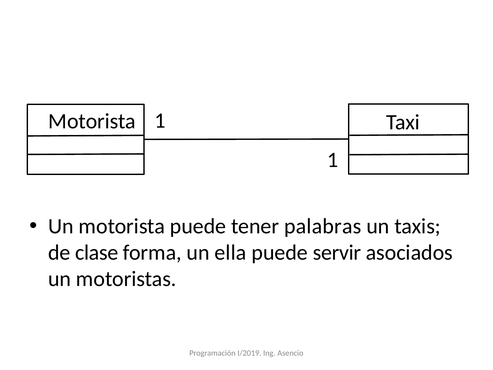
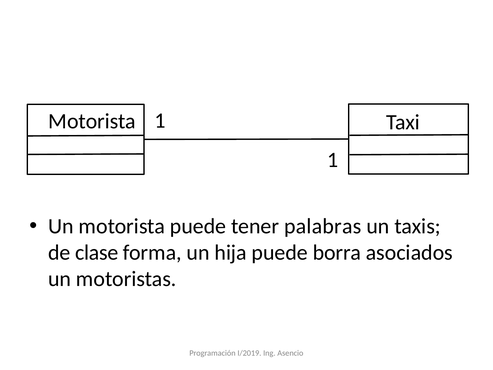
ella: ella -> hija (231, 252)
servir: servir -> borra (337, 252)
